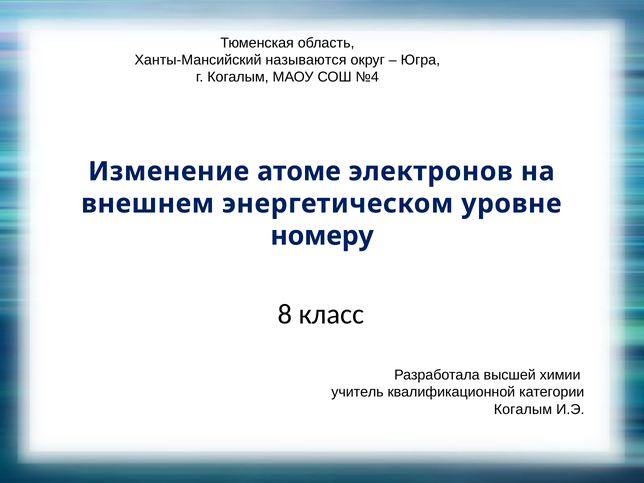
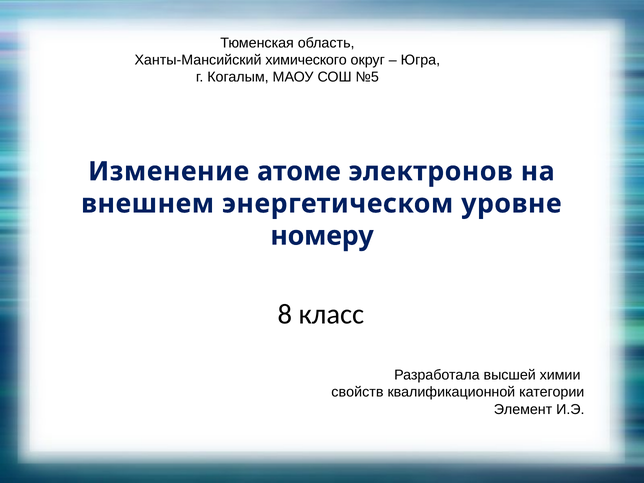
называются: называются -> химического (306, 60)
№4: №4 -> №5 (367, 77)
учитель: учитель -> свойств (357, 392)
Когалым: Когалым -> Элемент (523, 409)
